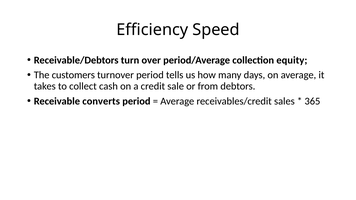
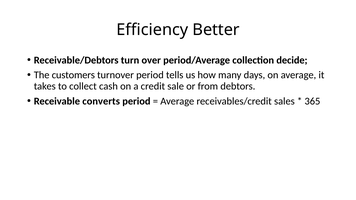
Speed: Speed -> Better (216, 30)
equity: equity -> decide (292, 60)
